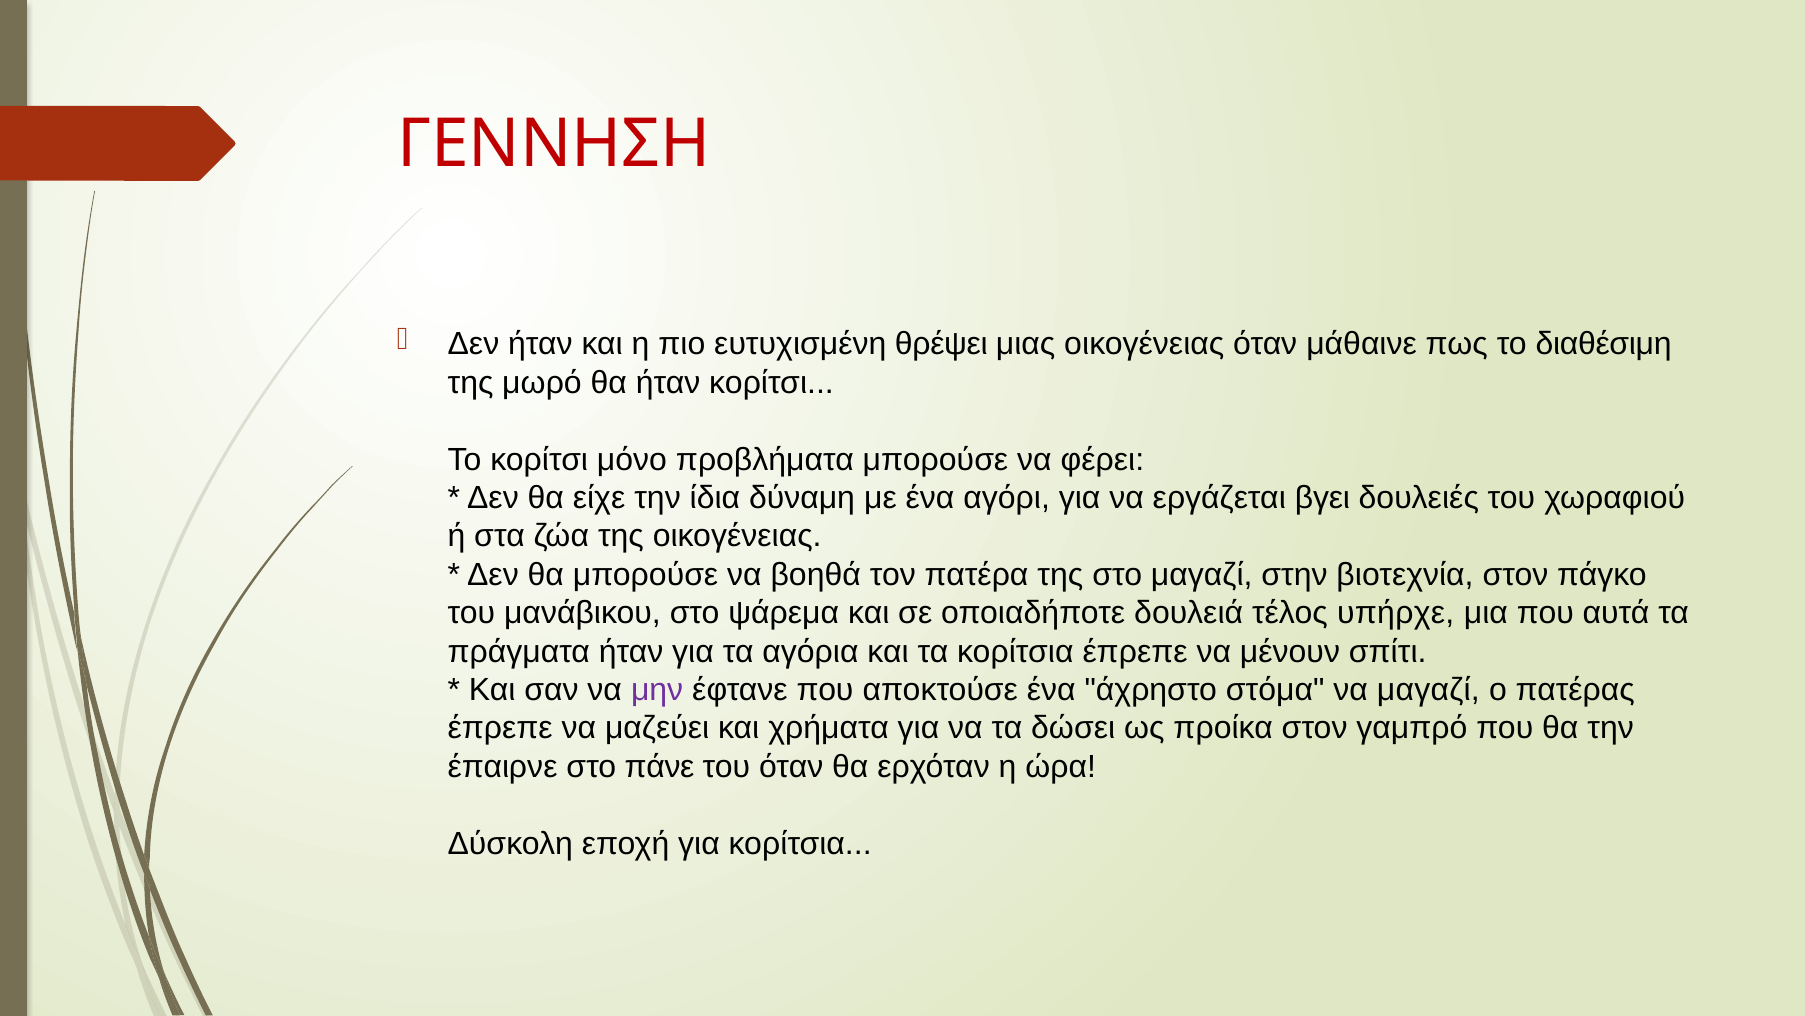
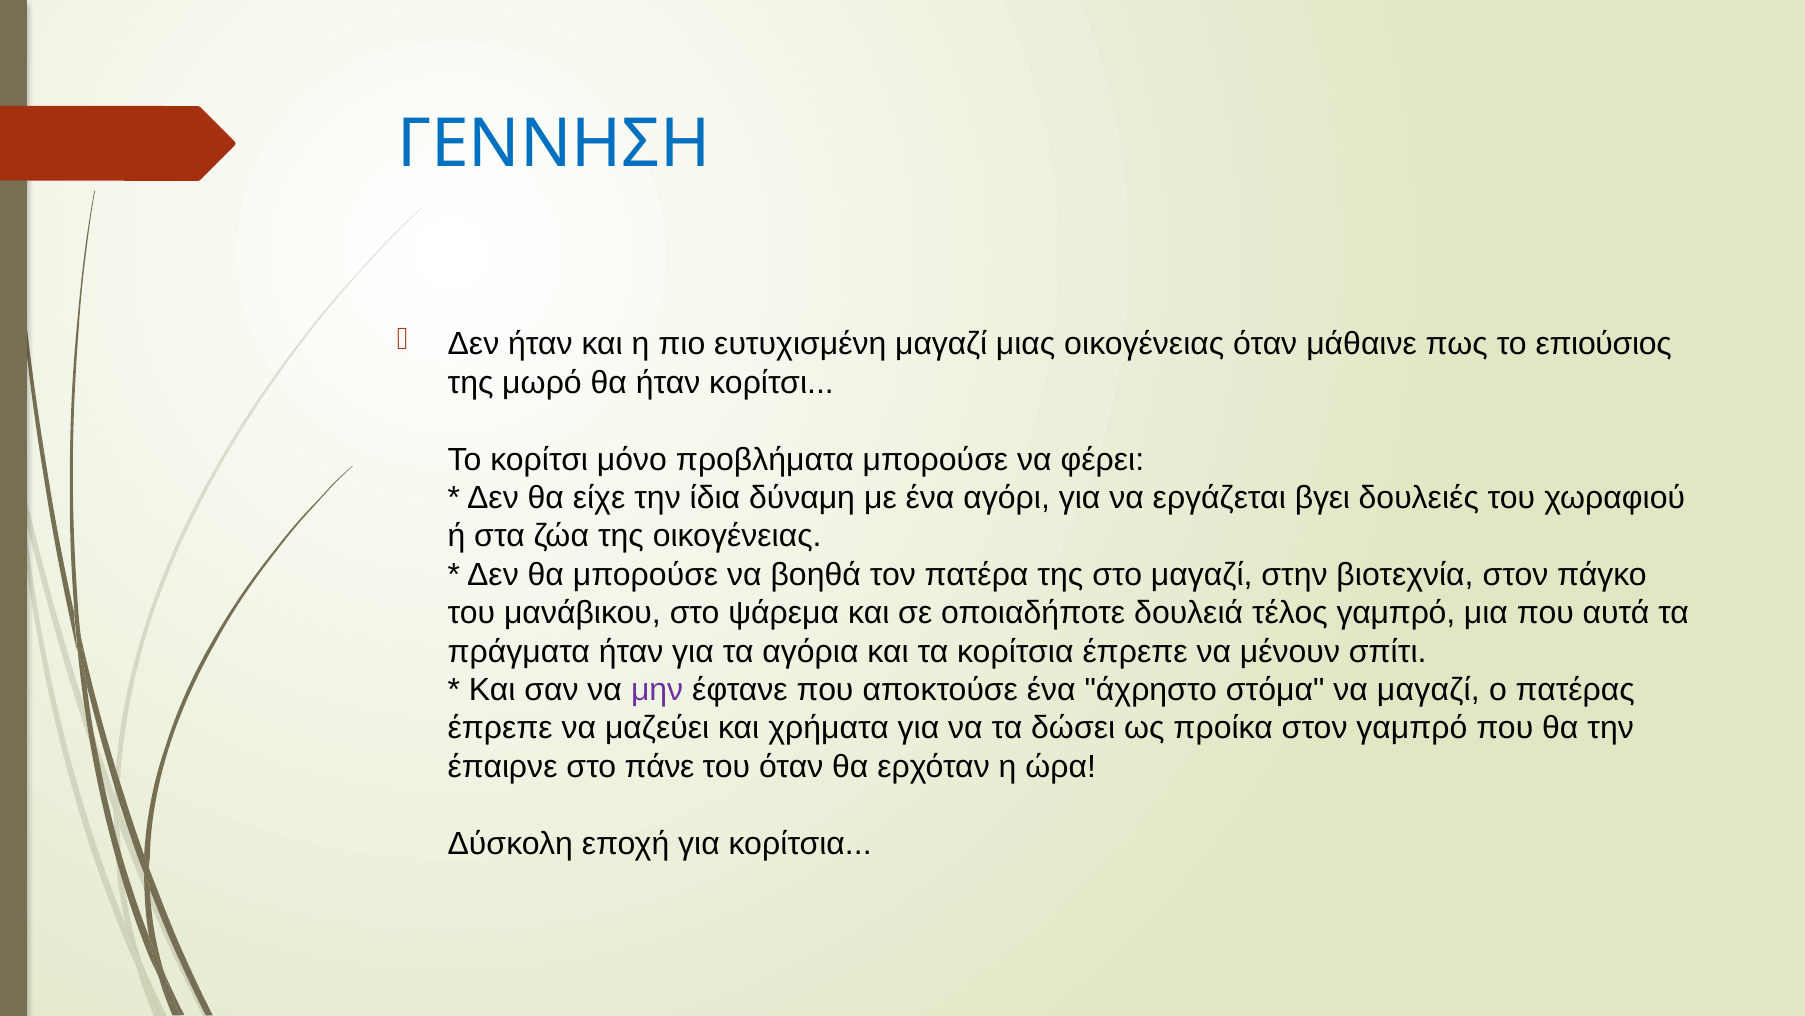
ΓΕΝΝΗΣΗ colour: red -> blue (554, 145)
ευτυχισμένη θρέψει: θρέψει -> μαγαζί (941, 344)
διαθέσιμη: διαθέσιμη -> επιούσιος (1604, 344)
τέλος υπήρχε: υπήρχε -> γαμπρό (1396, 613)
